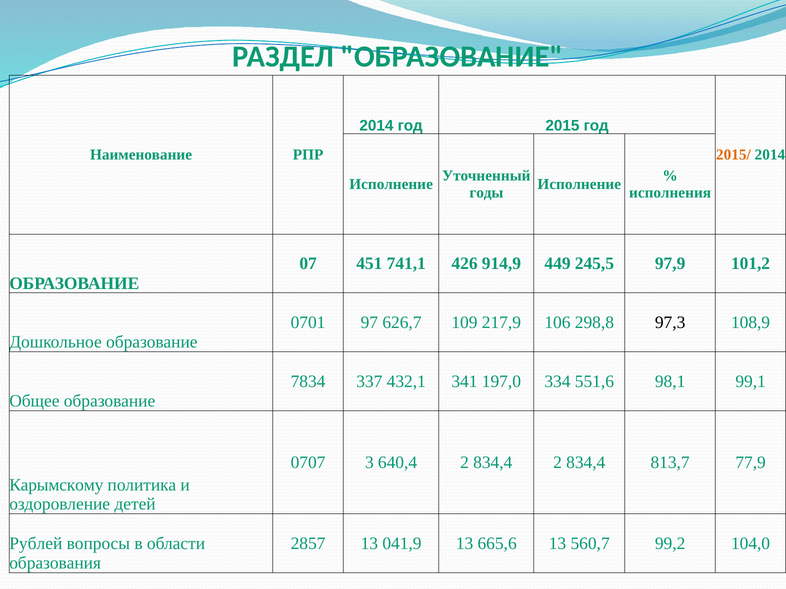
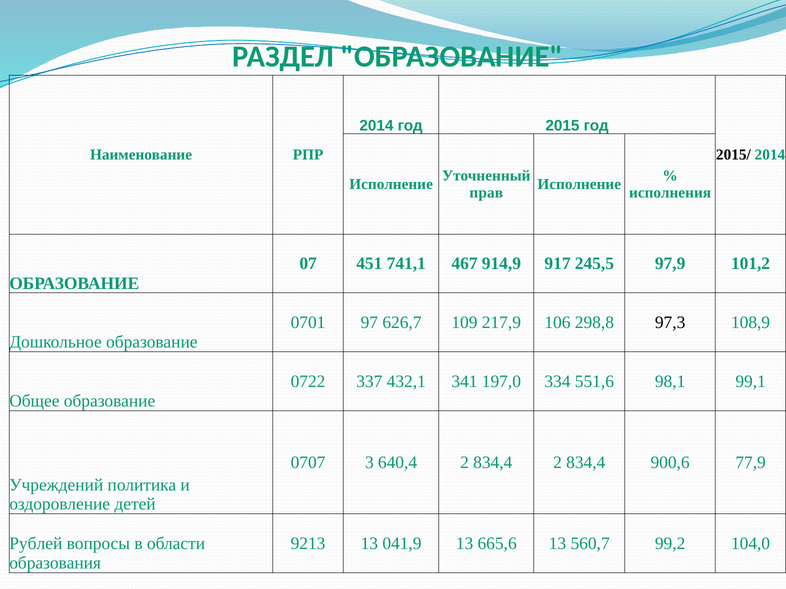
2015/ colour: orange -> black (733, 155)
годы: годы -> прав (486, 193)
426: 426 -> 467 (465, 264)
449: 449 -> 917 (558, 264)
7834: 7834 -> 0722 (308, 382)
813,7: 813,7 -> 900,6 (670, 463)
Карымскому: Карымскому -> Учреждений (56, 485)
2857: 2857 -> 9213 (308, 544)
